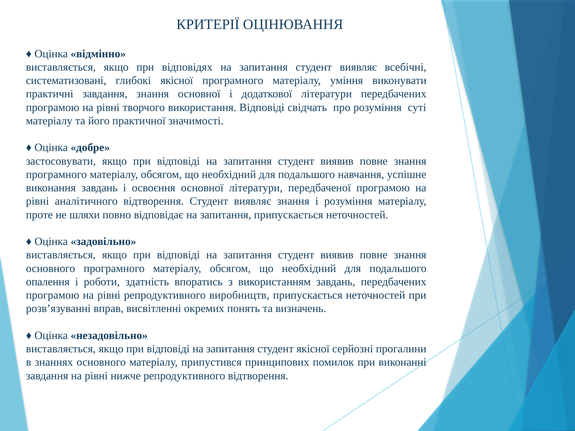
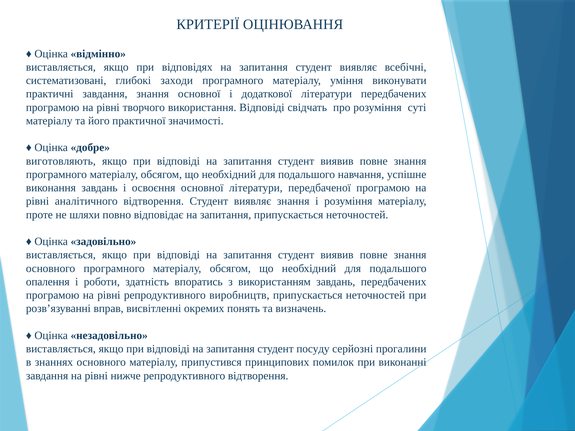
глибокі якісної: якісної -> заходи (177, 81)
застосовувати: застосовувати -> виготовляють (61, 161)
студент якісної: якісної -> посуду (313, 349)
